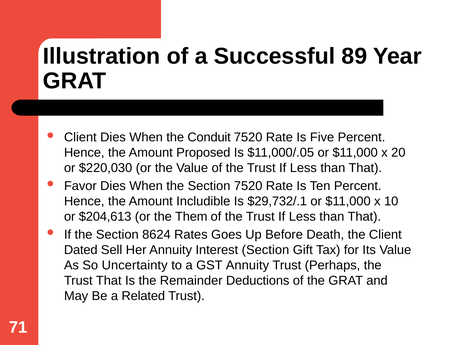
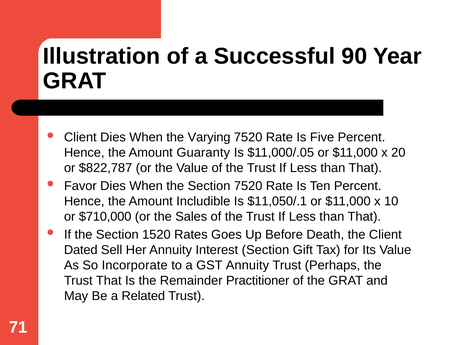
89: 89 -> 90 (354, 56)
Conduit: Conduit -> Varying (209, 137)
Proposed: Proposed -> Guaranty (203, 153)
$220,030: $220,030 -> $822,787 (106, 168)
$29,732/.1: $29,732/.1 -> $11,050/.1 (277, 201)
$204,613: $204,613 -> $710,000 (105, 217)
Them: Them -> Sales (191, 217)
8624: 8624 -> 1520 (156, 235)
Uncertainty: Uncertainty -> Incorporate (135, 265)
Deductions: Deductions -> Practitioner (258, 281)
